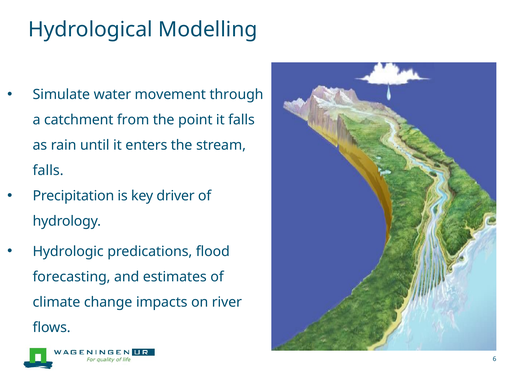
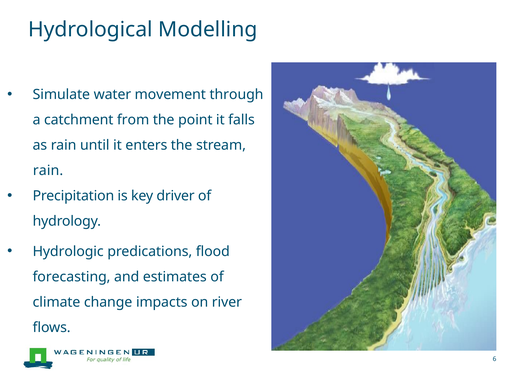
falls: falls -> rain (48, 171)
